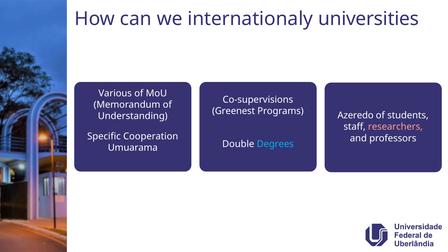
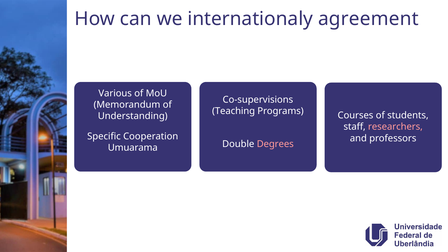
universities: universities -> agreement (368, 19)
Greenest: Greenest -> Teaching (234, 111)
Azeredo: Azeredo -> Courses (356, 115)
Degrees colour: light blue -> pink (275, 144)
